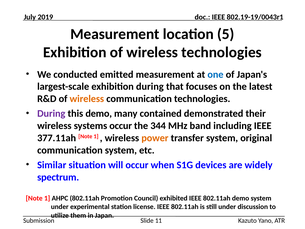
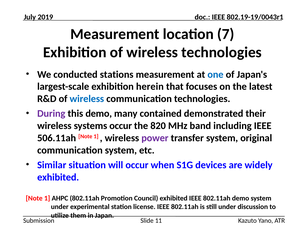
5: 5 -> 7 (226, 34)
emitted: emitted -> stations (117, 74)
exhibition during: during -> herein (150, 87)
wireless colour: orange -> blue (87, 99)
344: 344 -> 820 (158, 126)
377.11ah: 377.11ah -> 506.11ah (57, 138)
power colour: orange -> purple (155, 138)
spectrum: spectrum -> exhibited (58, 177)
